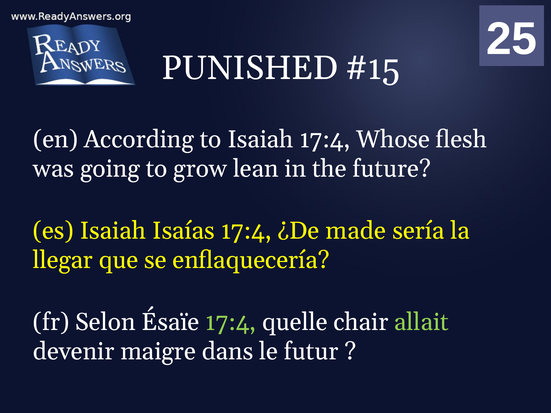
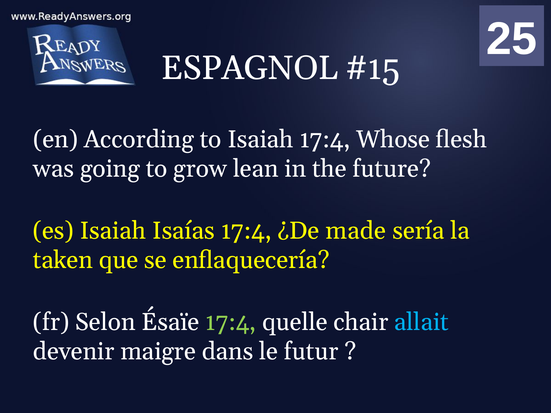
PUNISHED: PUNISHED -> ESPAGNOL (250, 68)
llegar: llegar -> taken (63, 260)
allait colour: light green -> light blue (421, 322)
